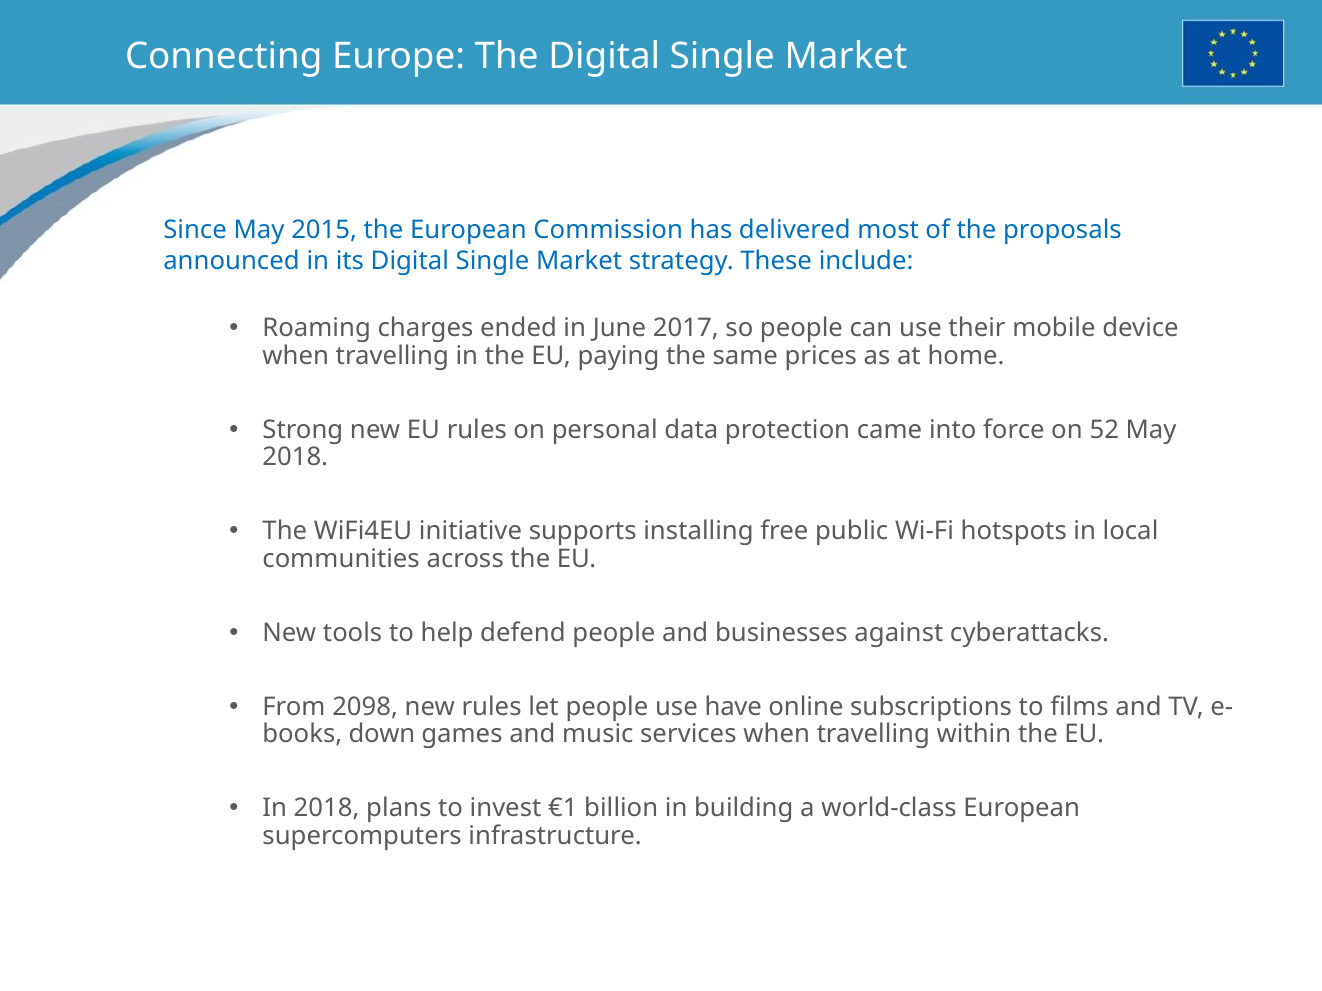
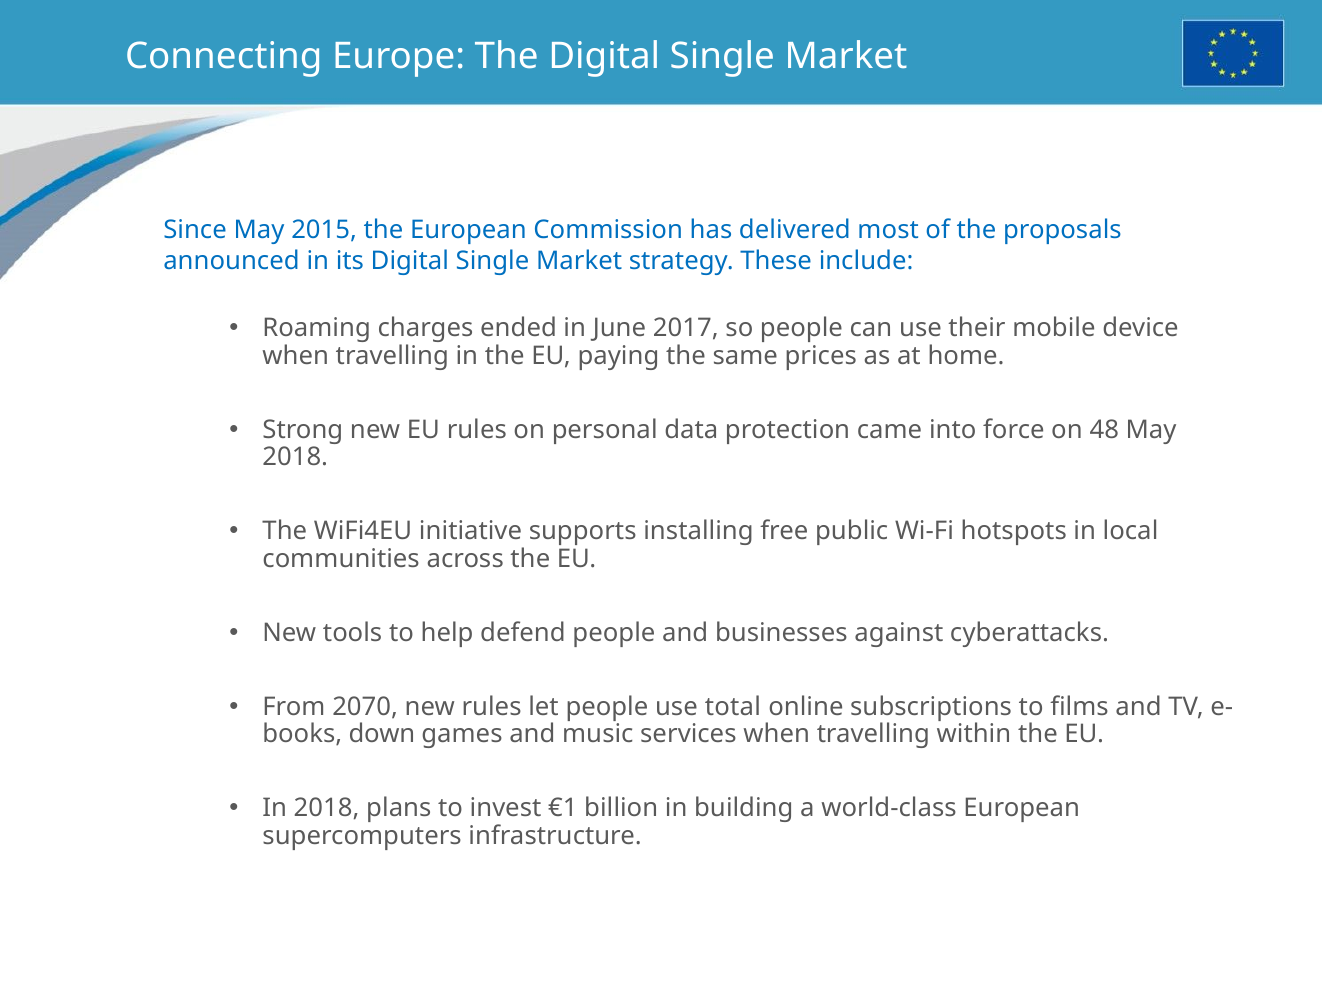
52: 52 -> 48 (1104, 430)
2098: 2098 -> 2070 (365, 707)
have: have -> total (733, 707)
